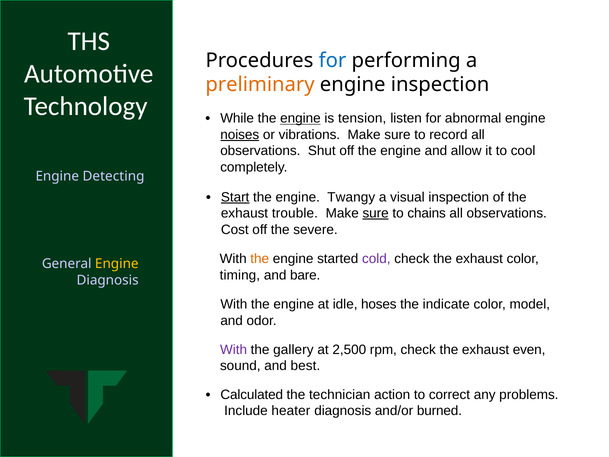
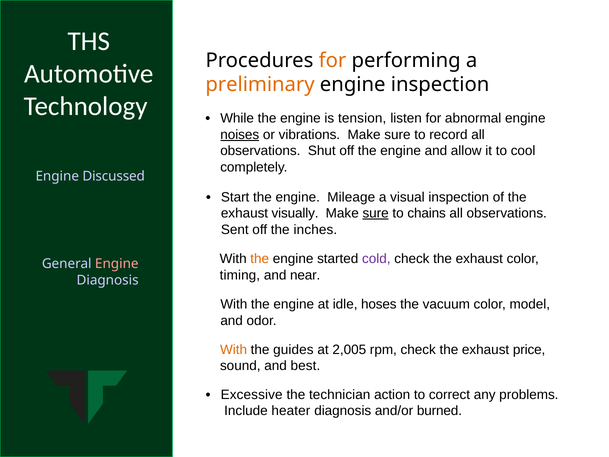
for colour: blue -> orange (332, 60)
engine underline: present -> none (300, 118)
Detecting: Detecting -> Discussed (114, 176)
Start underline: present -> none (235, 197)
Twangy: Twangy -> Mileage (351, 197)
trouble: trouble -> visually (295, 213)
Cost: Cost -> Sent (235, 229)
severe: severe -> inches (315, 229)
Engine colour: yellow -> pink (117, 264)
bare: bare -> near (305, 275)
indicate: indicate -> vacuum (446, 304)
With colour: purple -> orange (234, 350)
gallery: gallery -> guides (293, 350)
2,500: 2,500 -> 2,005 (349, 350)
even: even -> price (529, 350)
Calculated: Calculated -> Excessive (252, 395)
